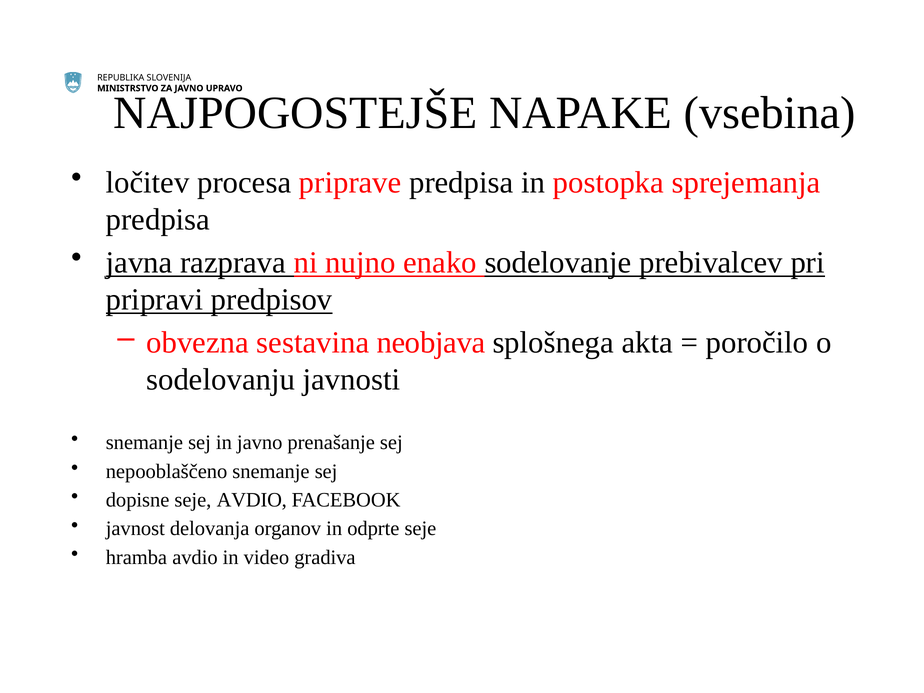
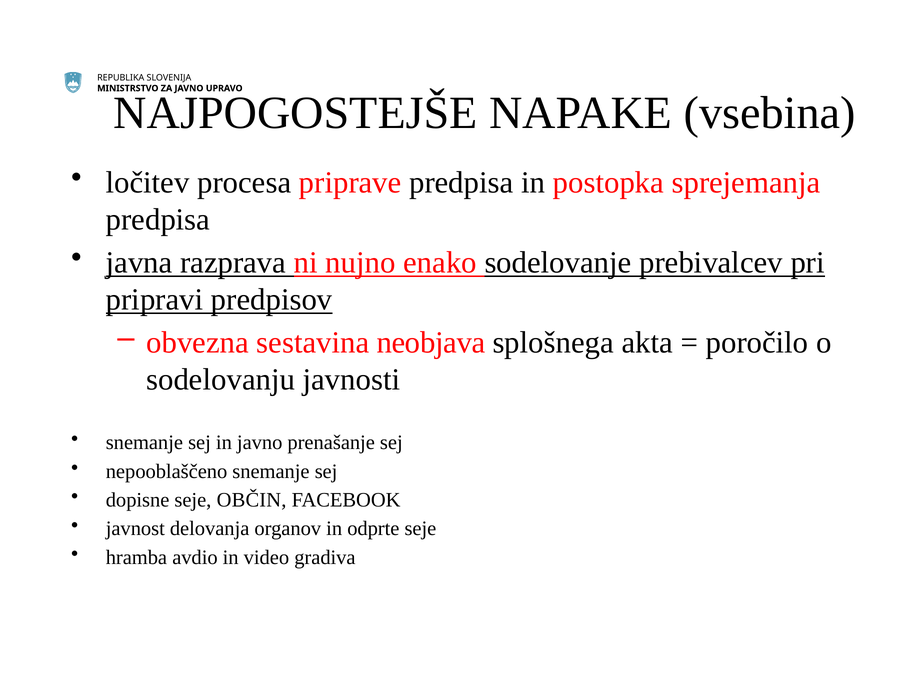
seje AVDIO: AVDIO -> OBČIN (252, 500)
